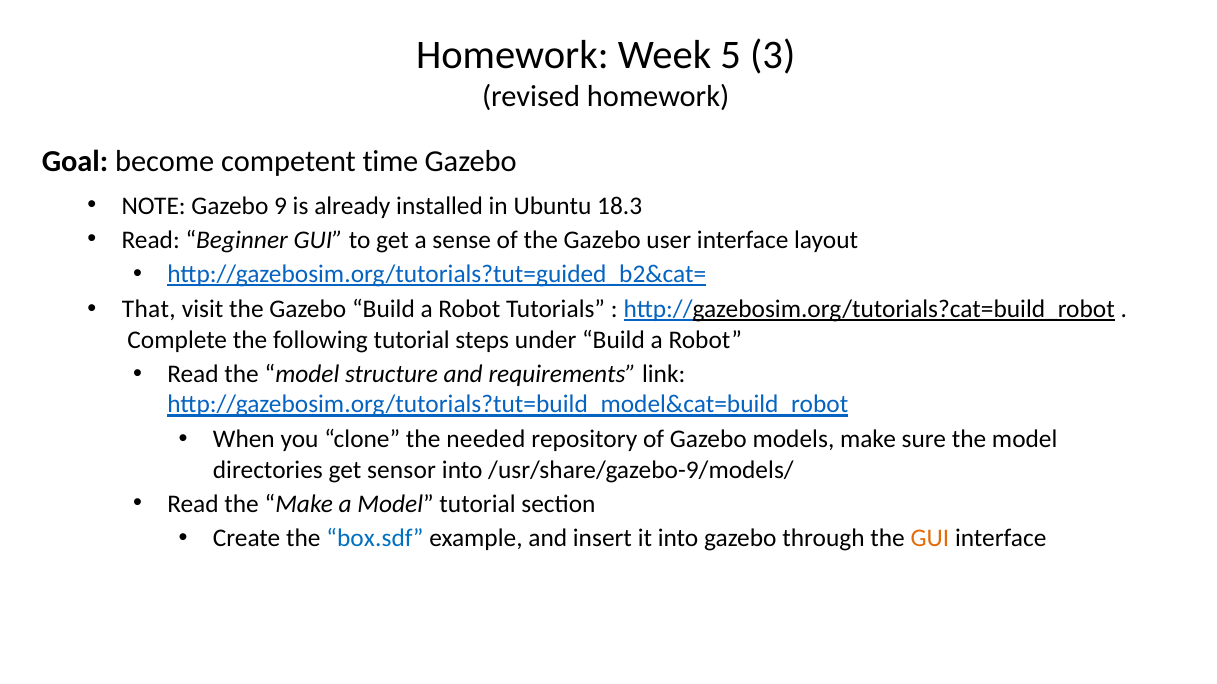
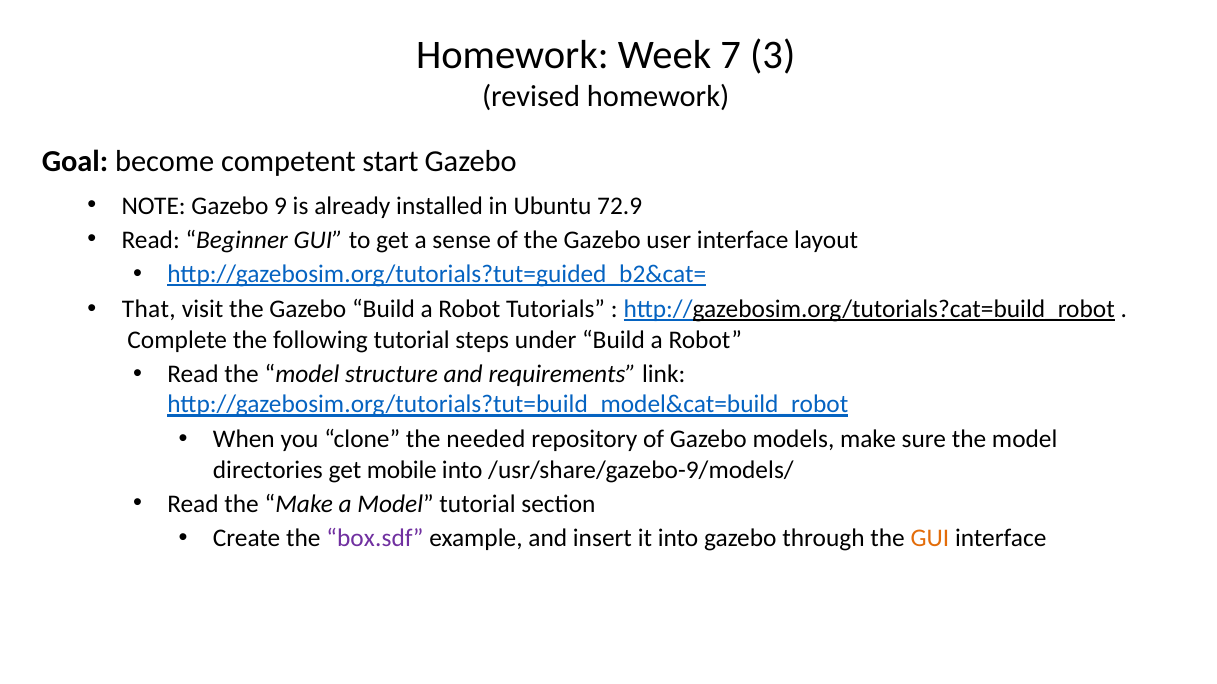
5: 5 -> 7 (731, 55)
time: time -> start (390, 161)
18.3: 18.3 -> 72.9 (620, 206)
sensor: sensor -> mobile (402, 470)
box.sdf colour: blue -> purple (375, 539)
